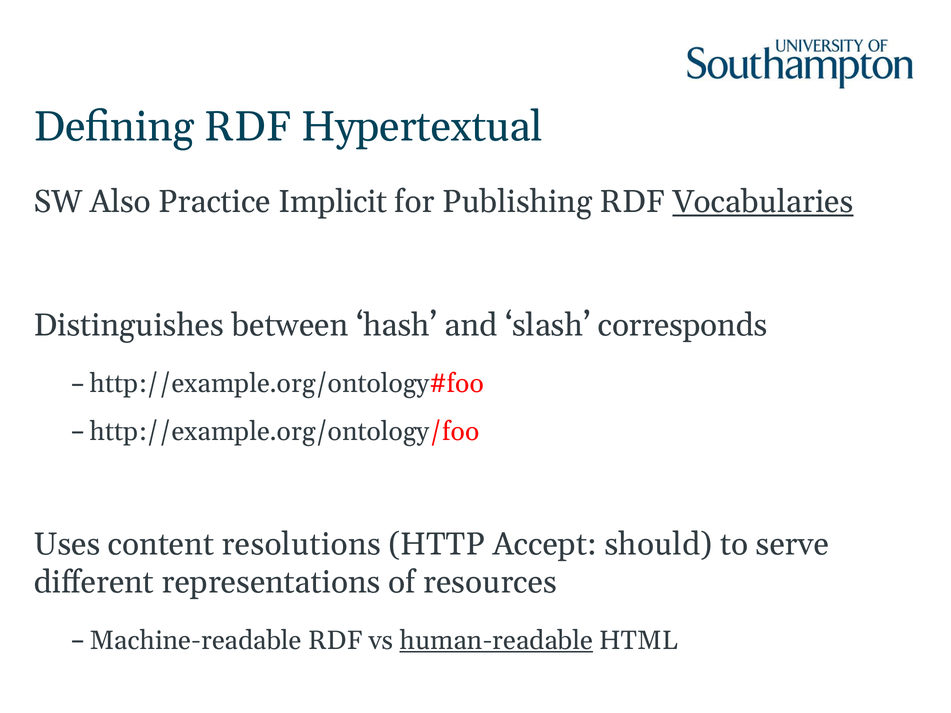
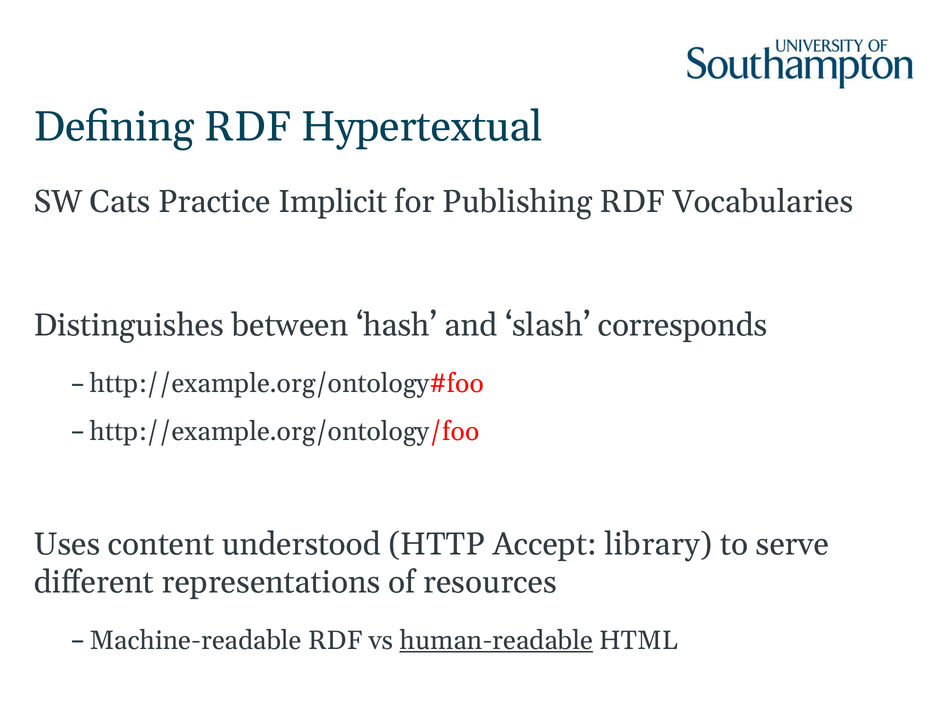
Also: Also -> Cats (120, 202)
Vocabularies underline: present -> none (763, 202)
resolutions: resolutions -> understood (301, 544)
should: should -> library (658, 544)
